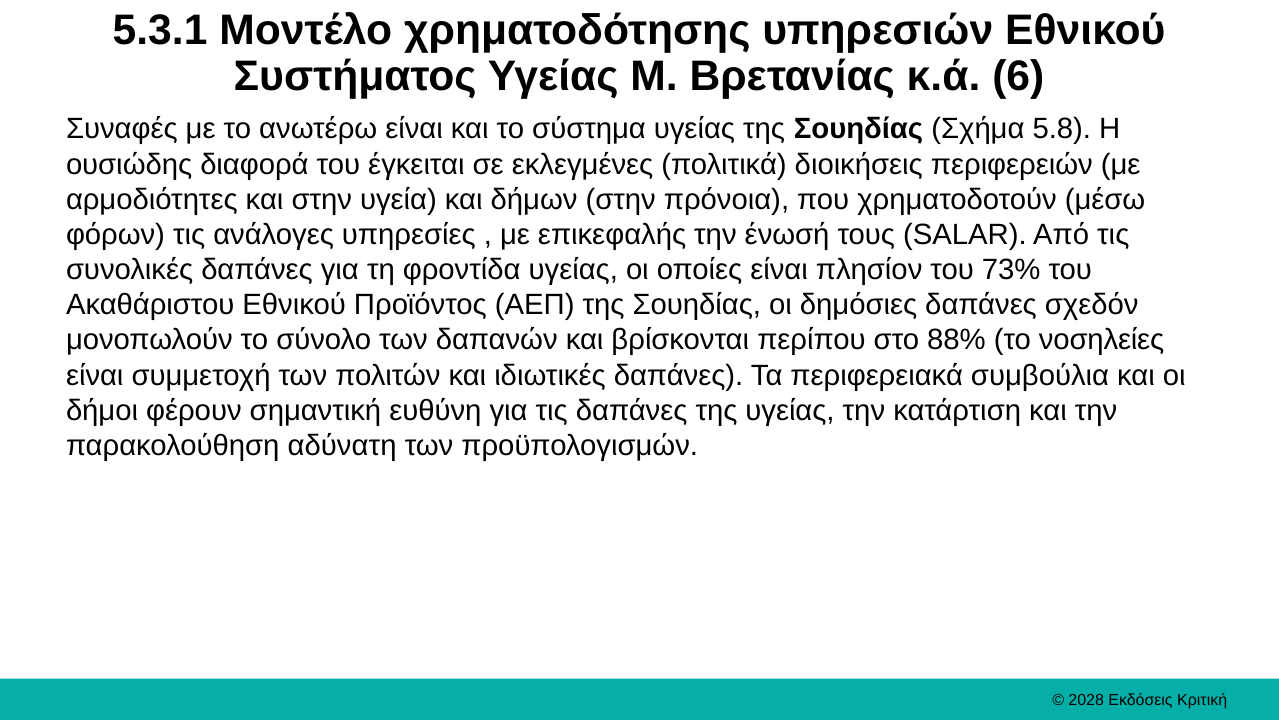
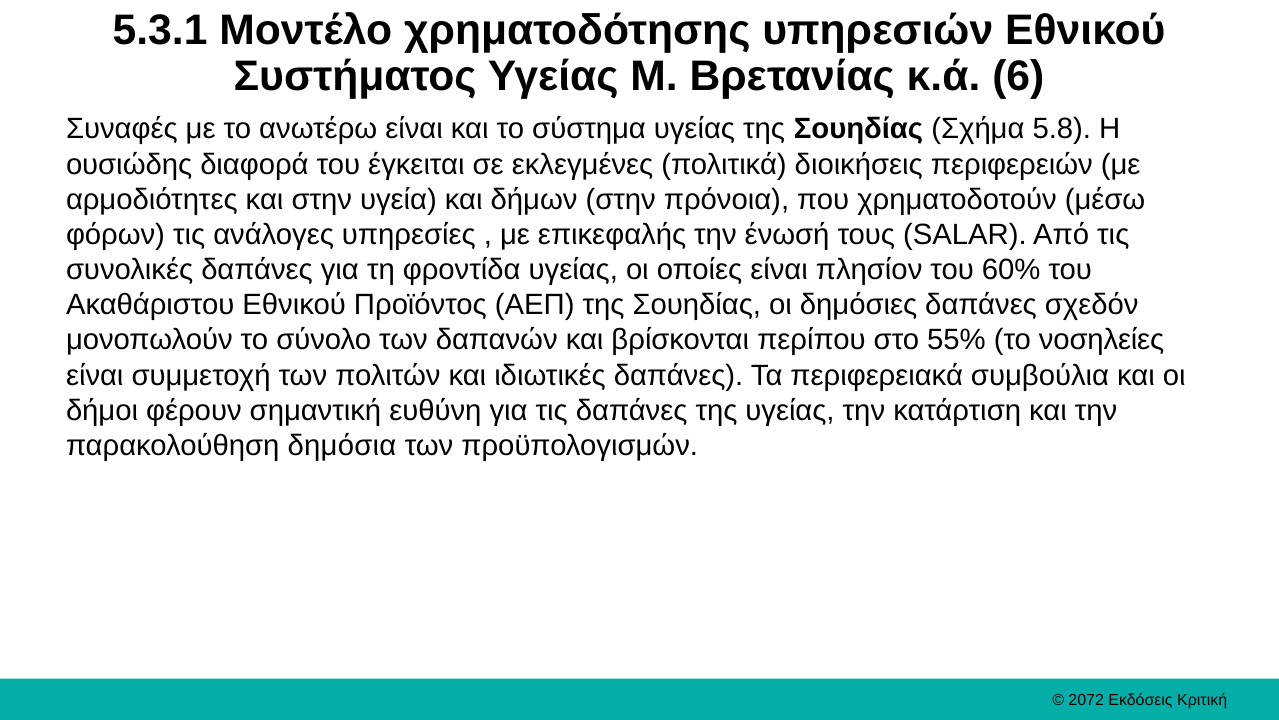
73%: 73% -> 60% (1011, 270)
88%: 88% -> 55% (956, 340)
αδύνατη: αδύνατη -> δημόσια (342, 445)
2028: 2028 -> 2072 (1086, 700)
